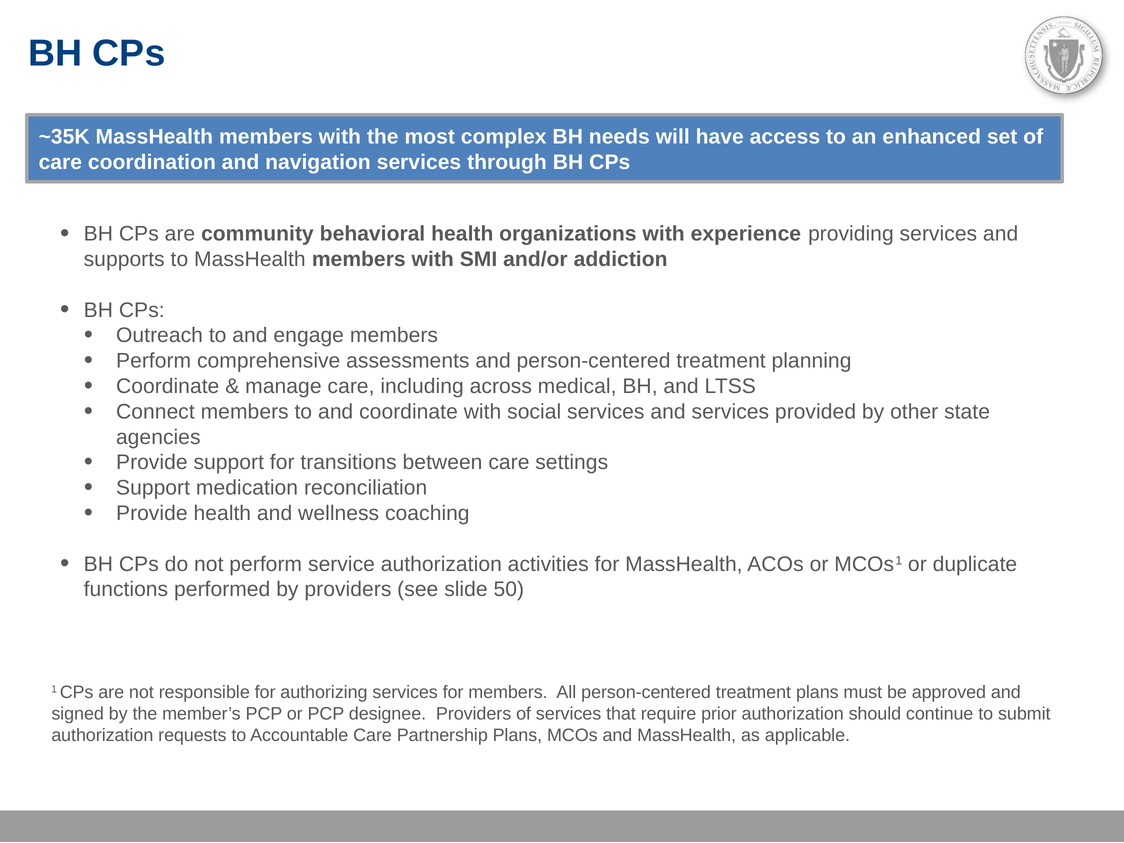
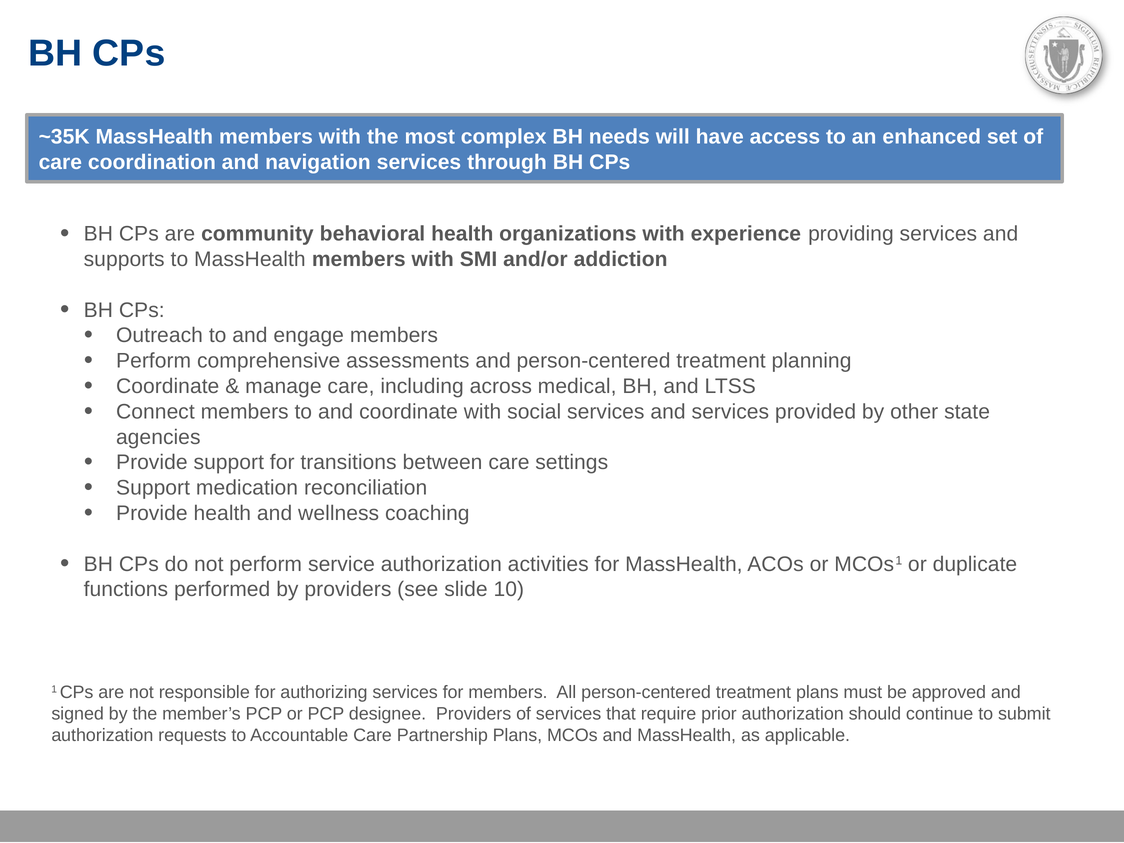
50: 50 -> 10 (509, 590)
